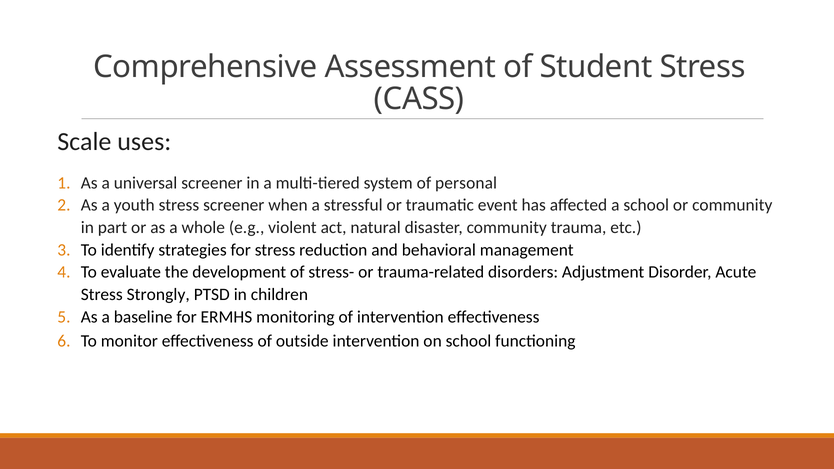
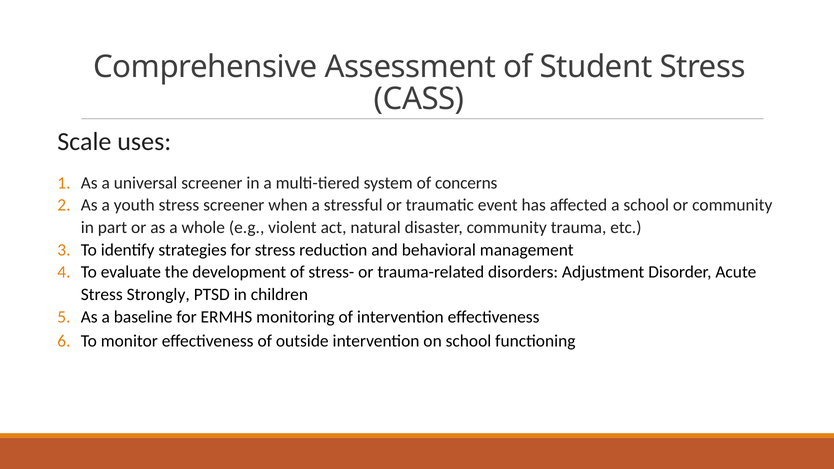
personal: personal -> concerns (466, 183)
